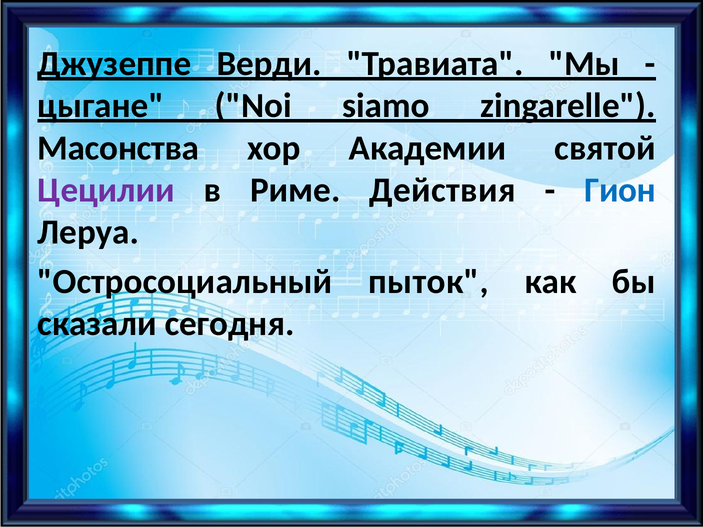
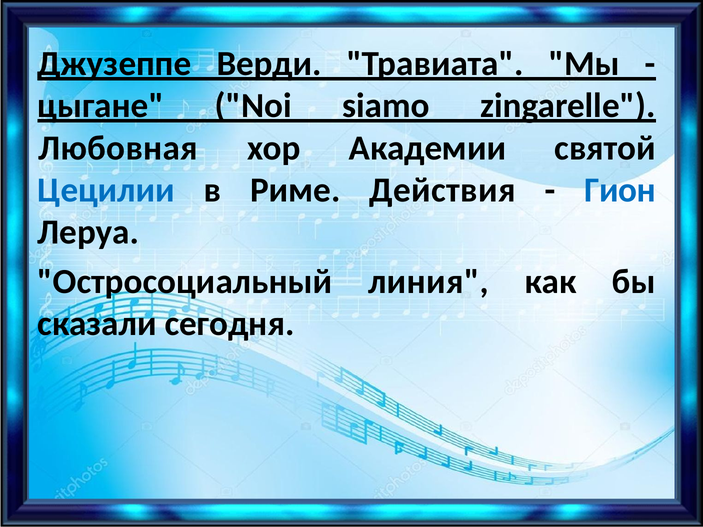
Масонства: Масонства -> Любовная (118, 148)
Цецилии colour: purple -> blue (106, 190)
пыток: пыток -> линия (428, 282)
